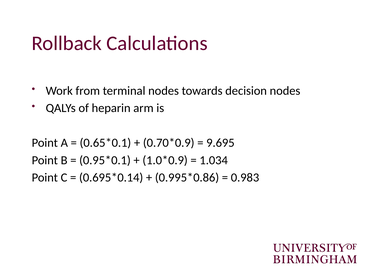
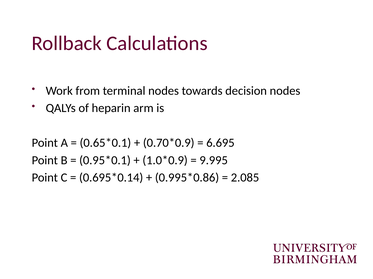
9.695: 9.695 -> 6.695 (220, 143)
1.034: 1.034 -> 9.995 (214, 161)
0.983: 0.983 -> 2.085 (245, 178)
